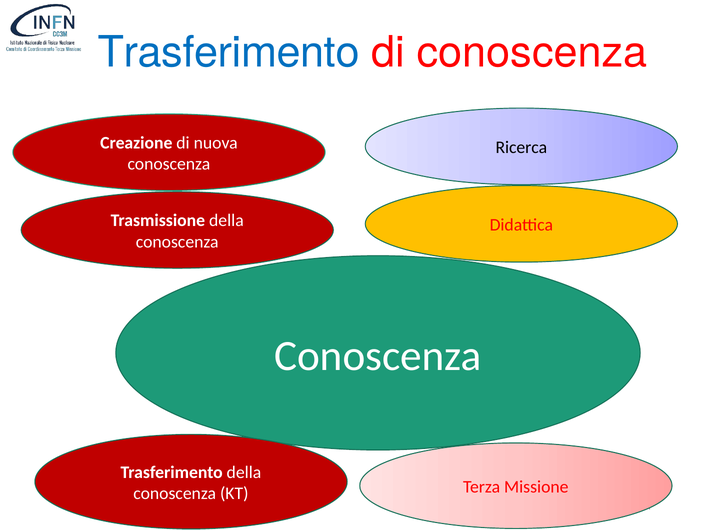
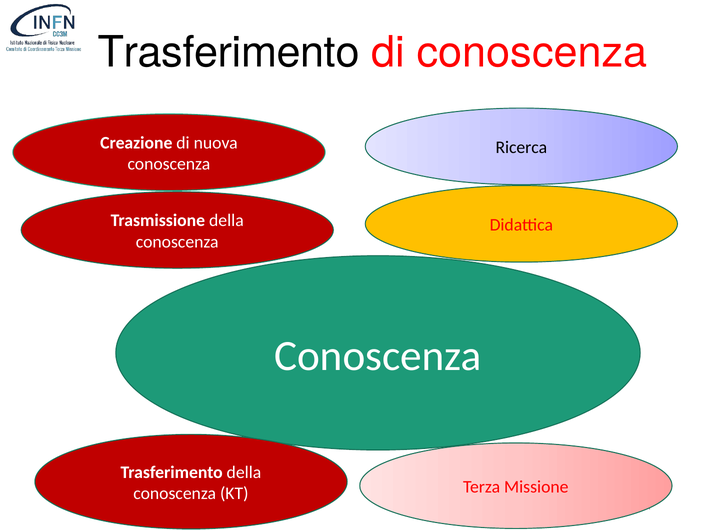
Trasferimento colour: blue -> black (229, 52)
